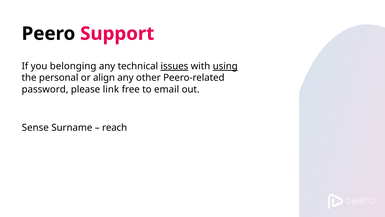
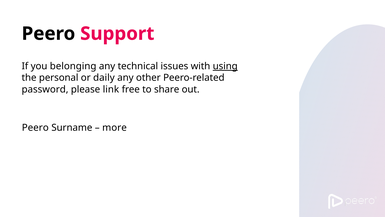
issues underline: present -> none (174, 66)
align: align -> daily (104, 78)
email: email -> share (167, 89)
Sense: Sense -> Peero (35, 128)
reach: reach -> more (115, 128)
